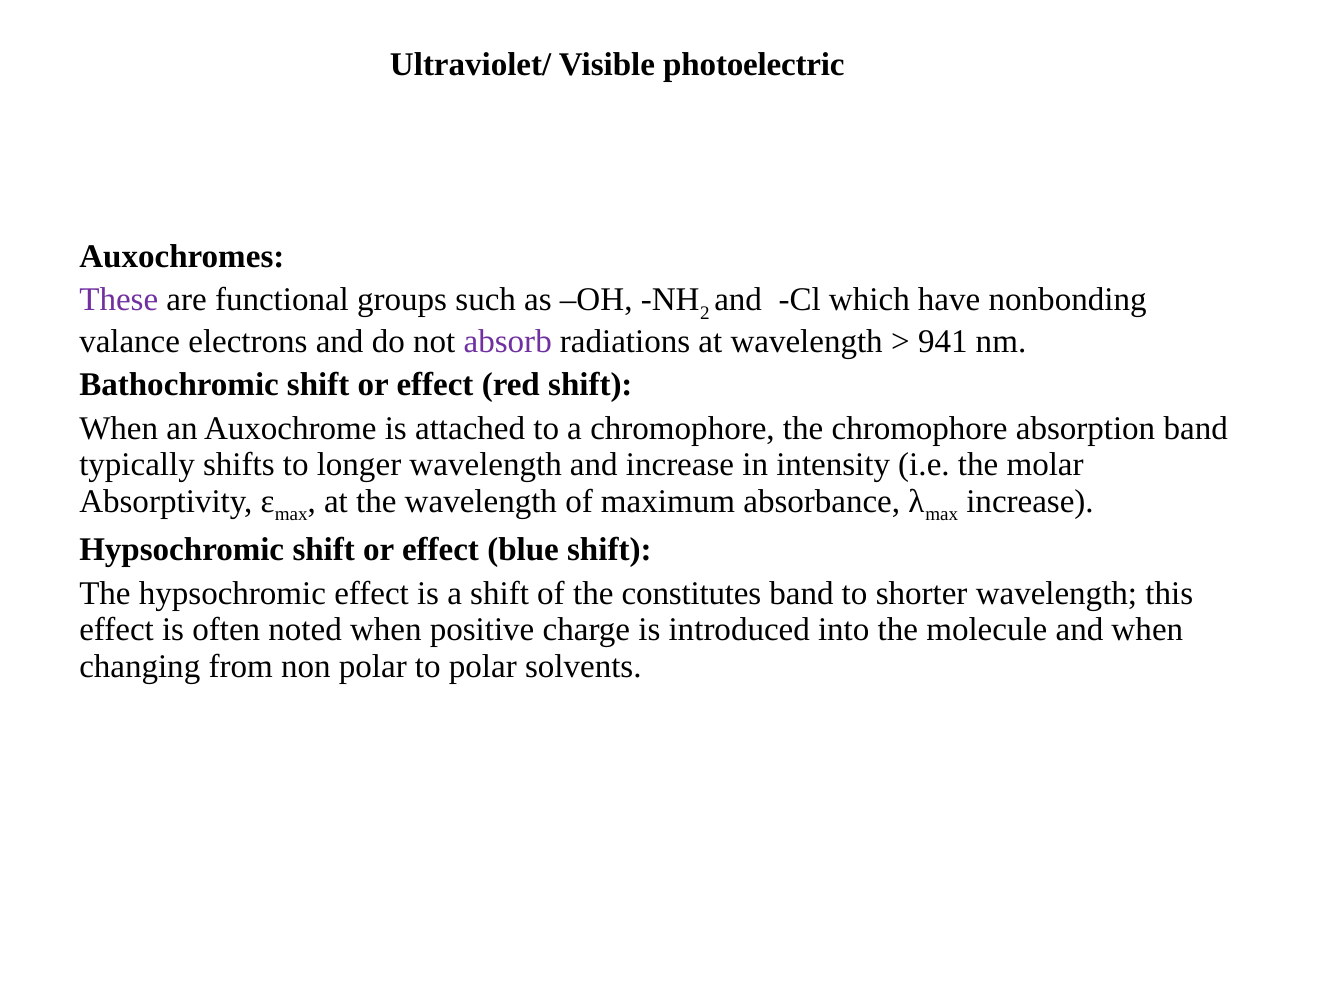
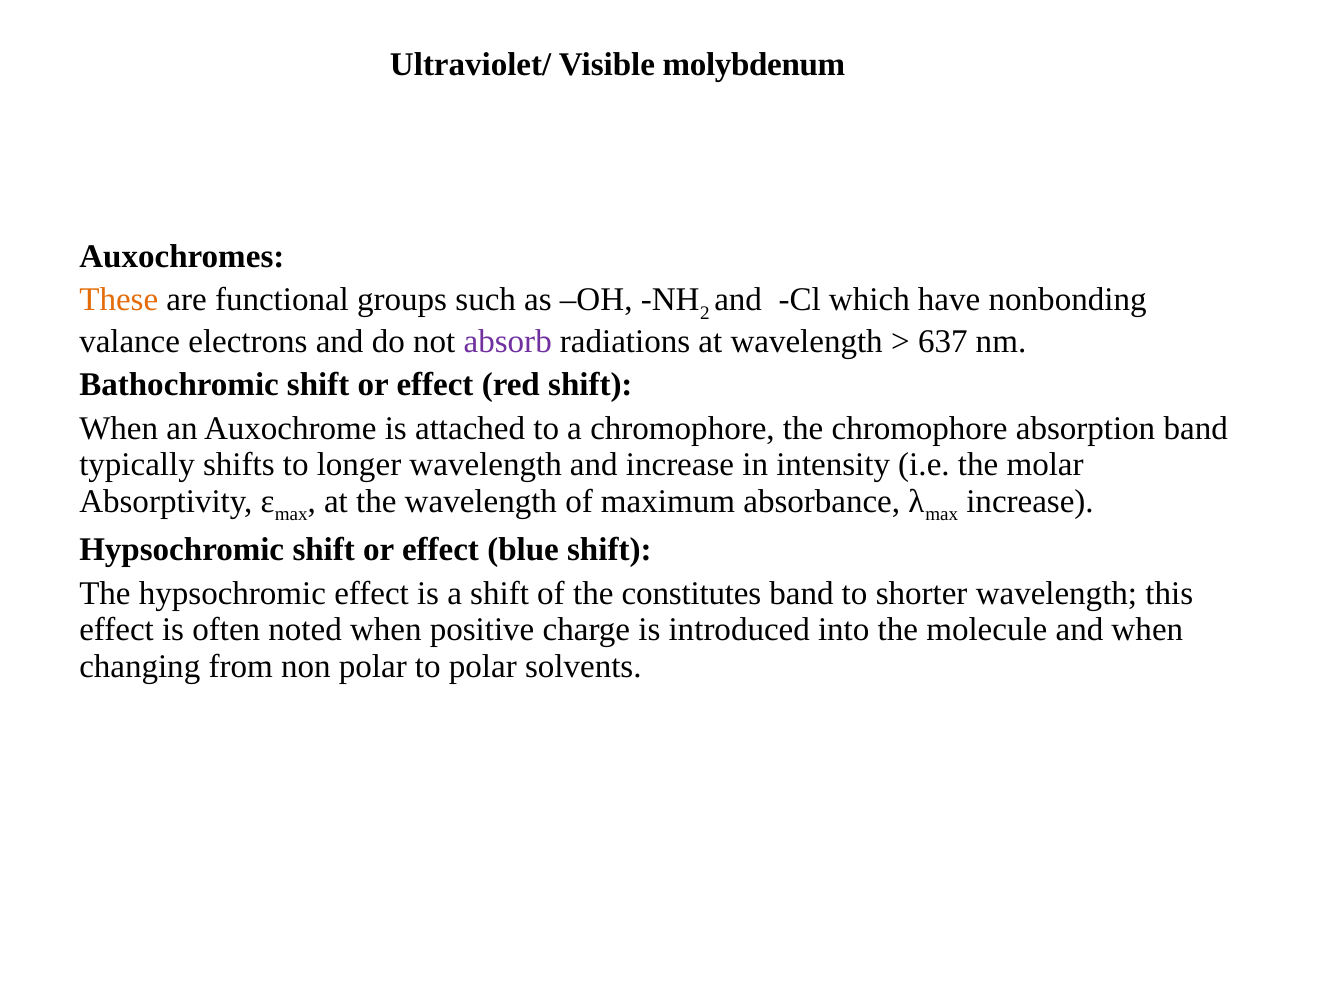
photoelectric: photoelectric -> molybdenum (754, 65)
These colour: purple -> orange (119, 300)
941: 941 -> 637 (943, 342)
